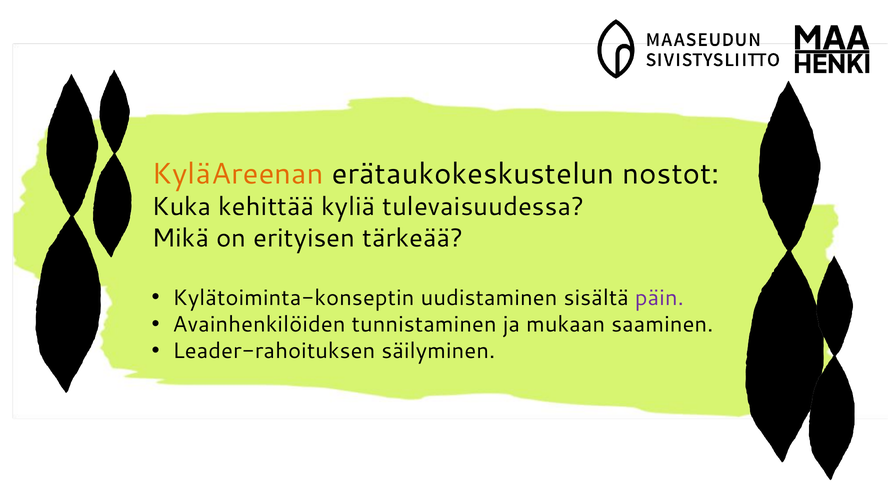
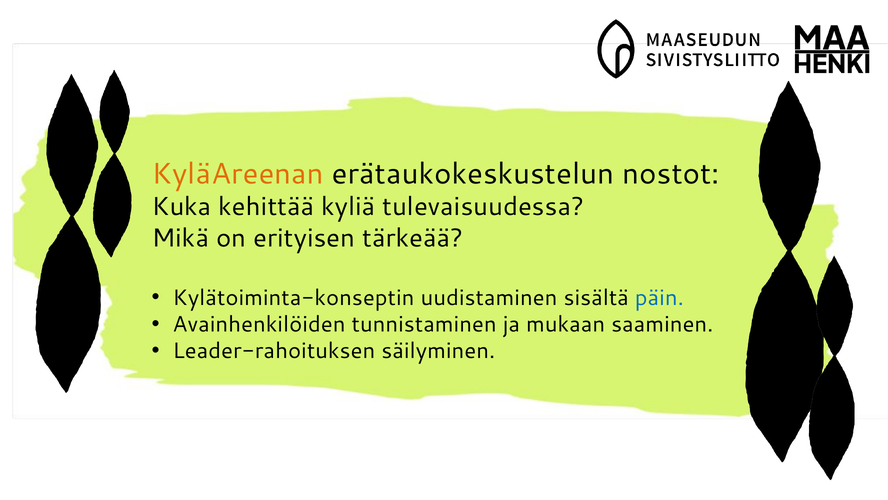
päin colour: purple -> blue (659, 297)
